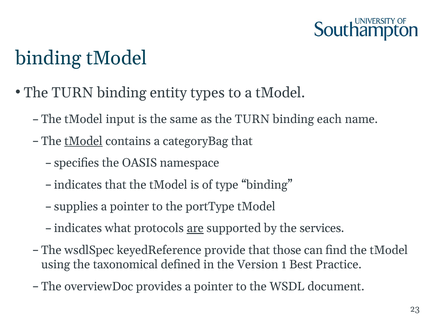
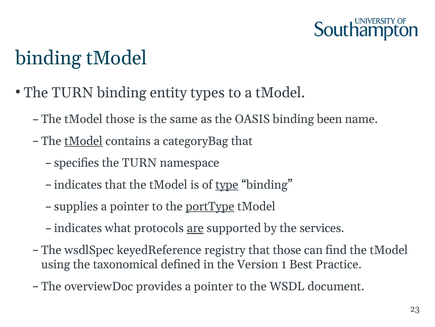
tModel input: input -> those (120, 119)
as the TURN: TURN -> OASIS (252, 119)
each: each -> been (329, 119)
specifies the OASIS: OASIS -> TURN (139, 163)
type underline: none -> present (227, 184)
portType underline: none -> present (210, 206)
provide: provide -> registry (225, 250)
